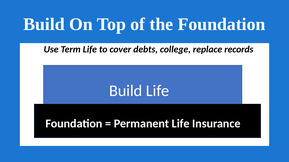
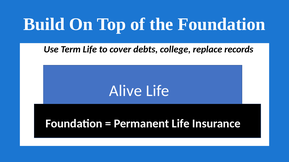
Build: Build -> Alive (126, 91)
